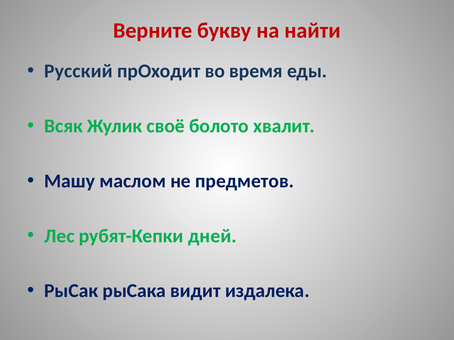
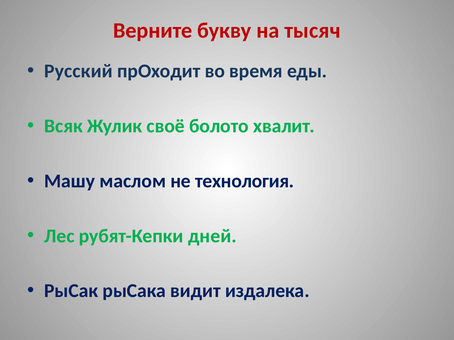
найти: найти -> тысяч (312, 31)
предметов: предметов -> технология (245, 181)
